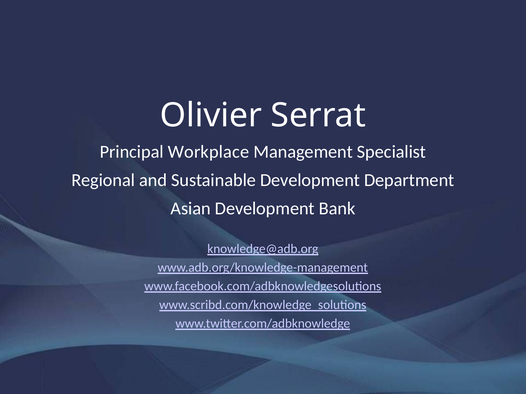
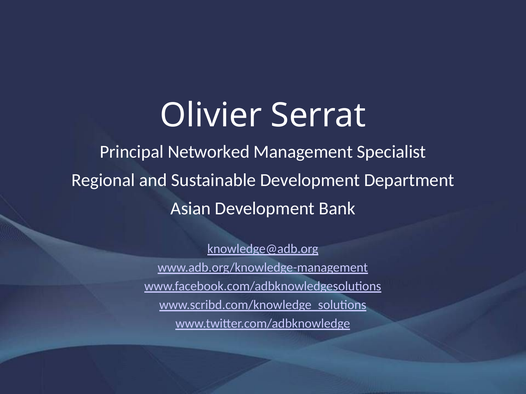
Workplace: Workplace -> Networked (209, 152)
